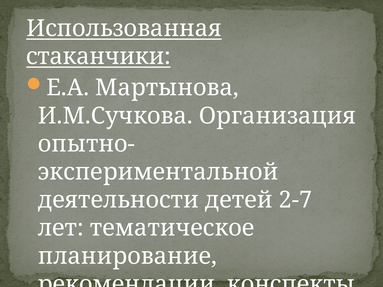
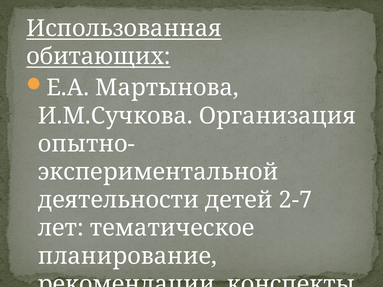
стаканчики: стаканчики -> обитающих (98, 57)
